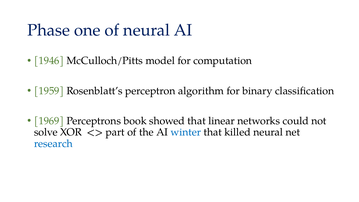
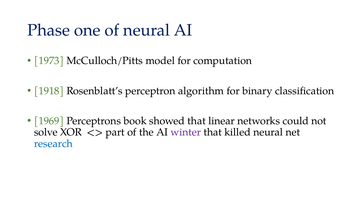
1946: 1946 -> 1973 (49, 61)
1959: 1959 -> 1918 (49, 91)
winter colour: blue -> purple (186, 132)
